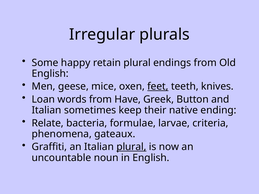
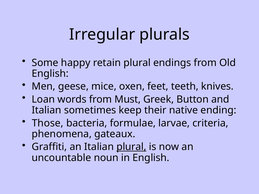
feet underline: present -> none (158, 87)
Have: Have -> Must (128, 99)
Relate: Relate -> Those (48, 123)
